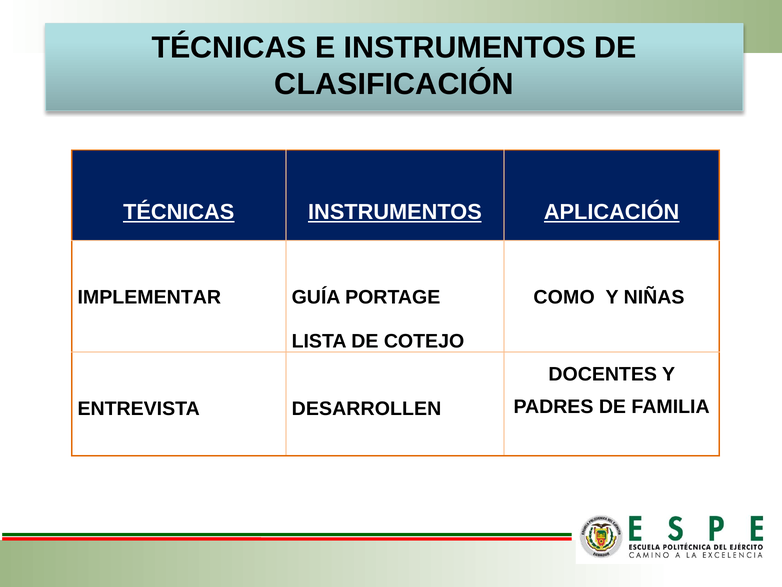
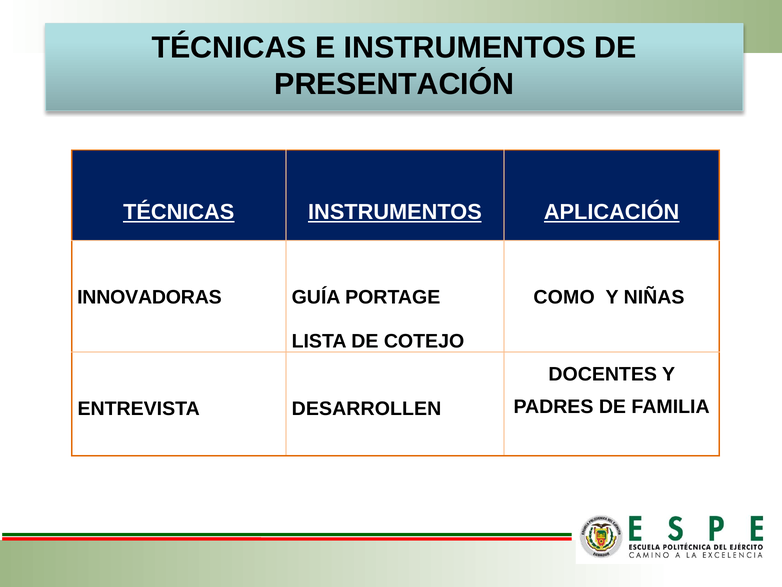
CLASIFICACIÓN: CLASIFICACIÓN -> PRESENTACIÓN (394, 84)
IMPLEMENTAR: IMPLEMENTAR -> INNOVADORAS (149, 297)
